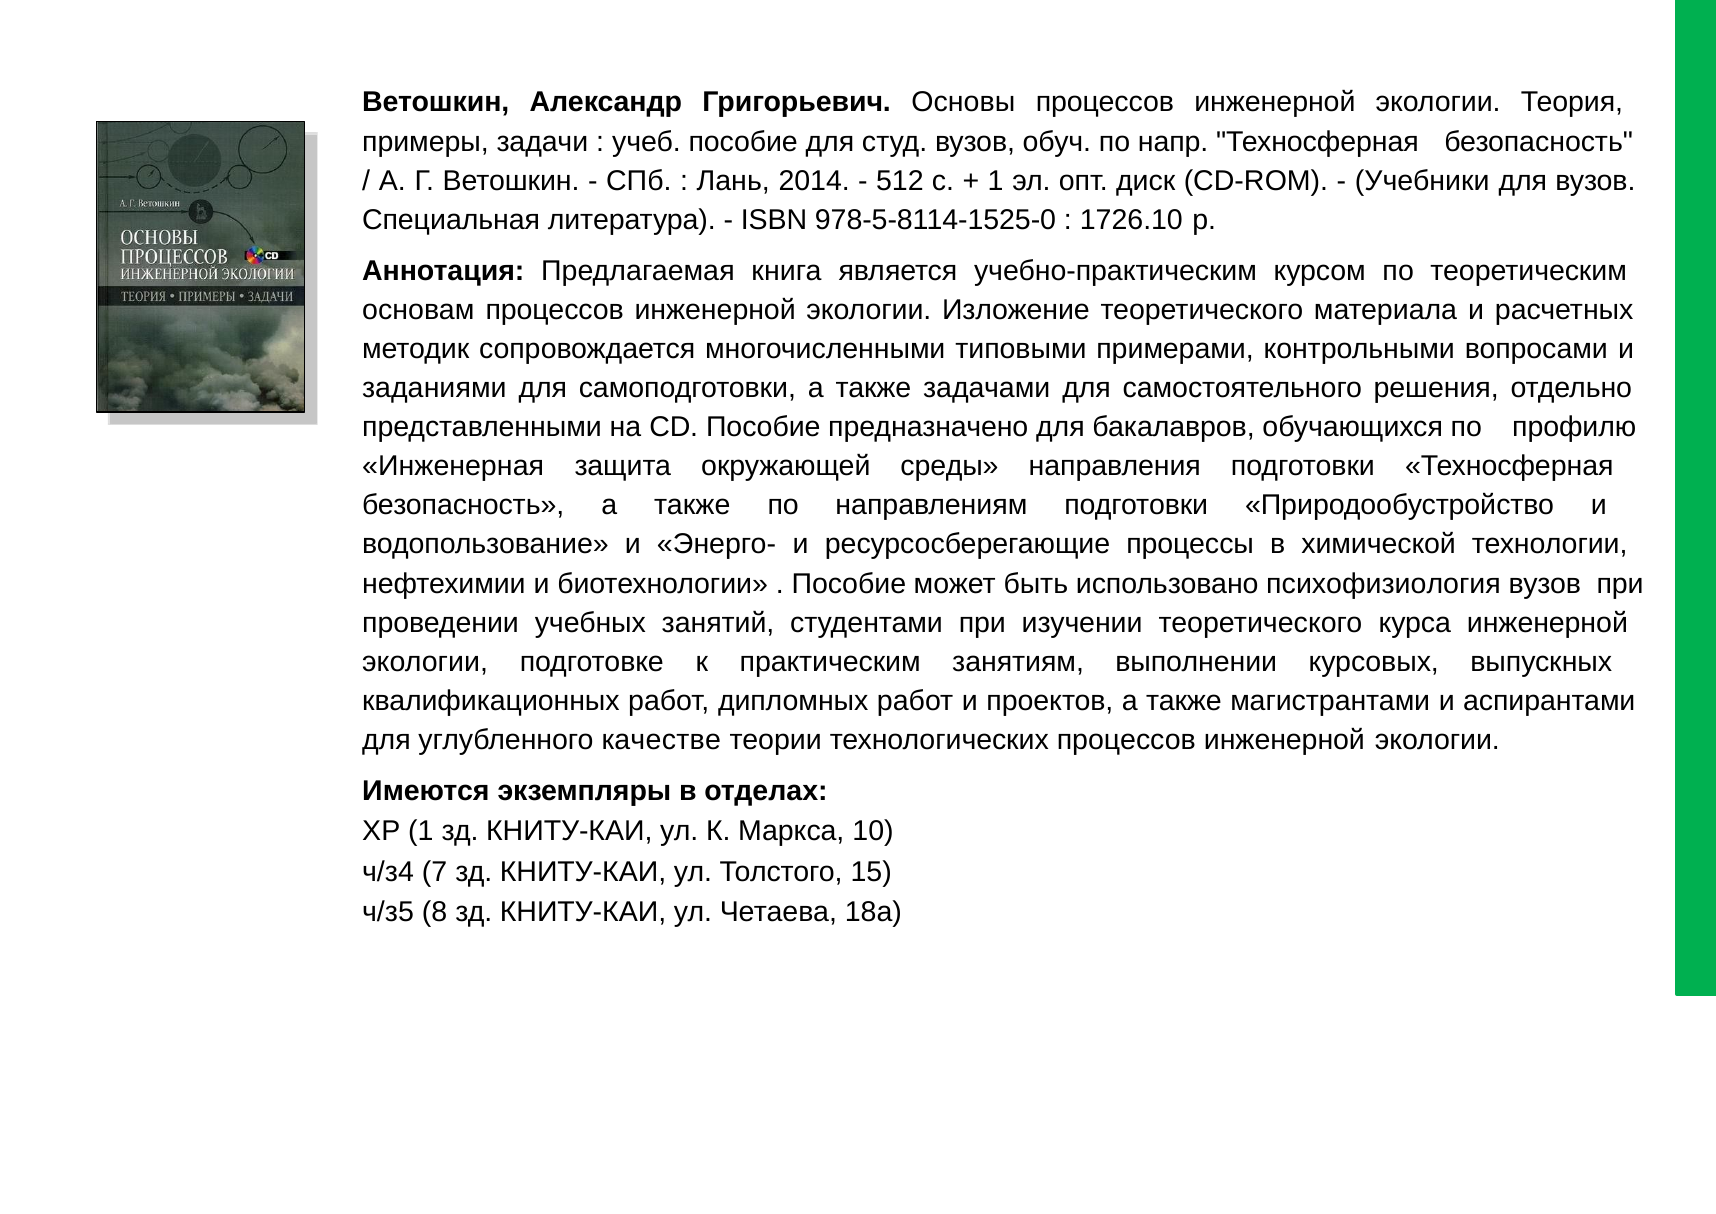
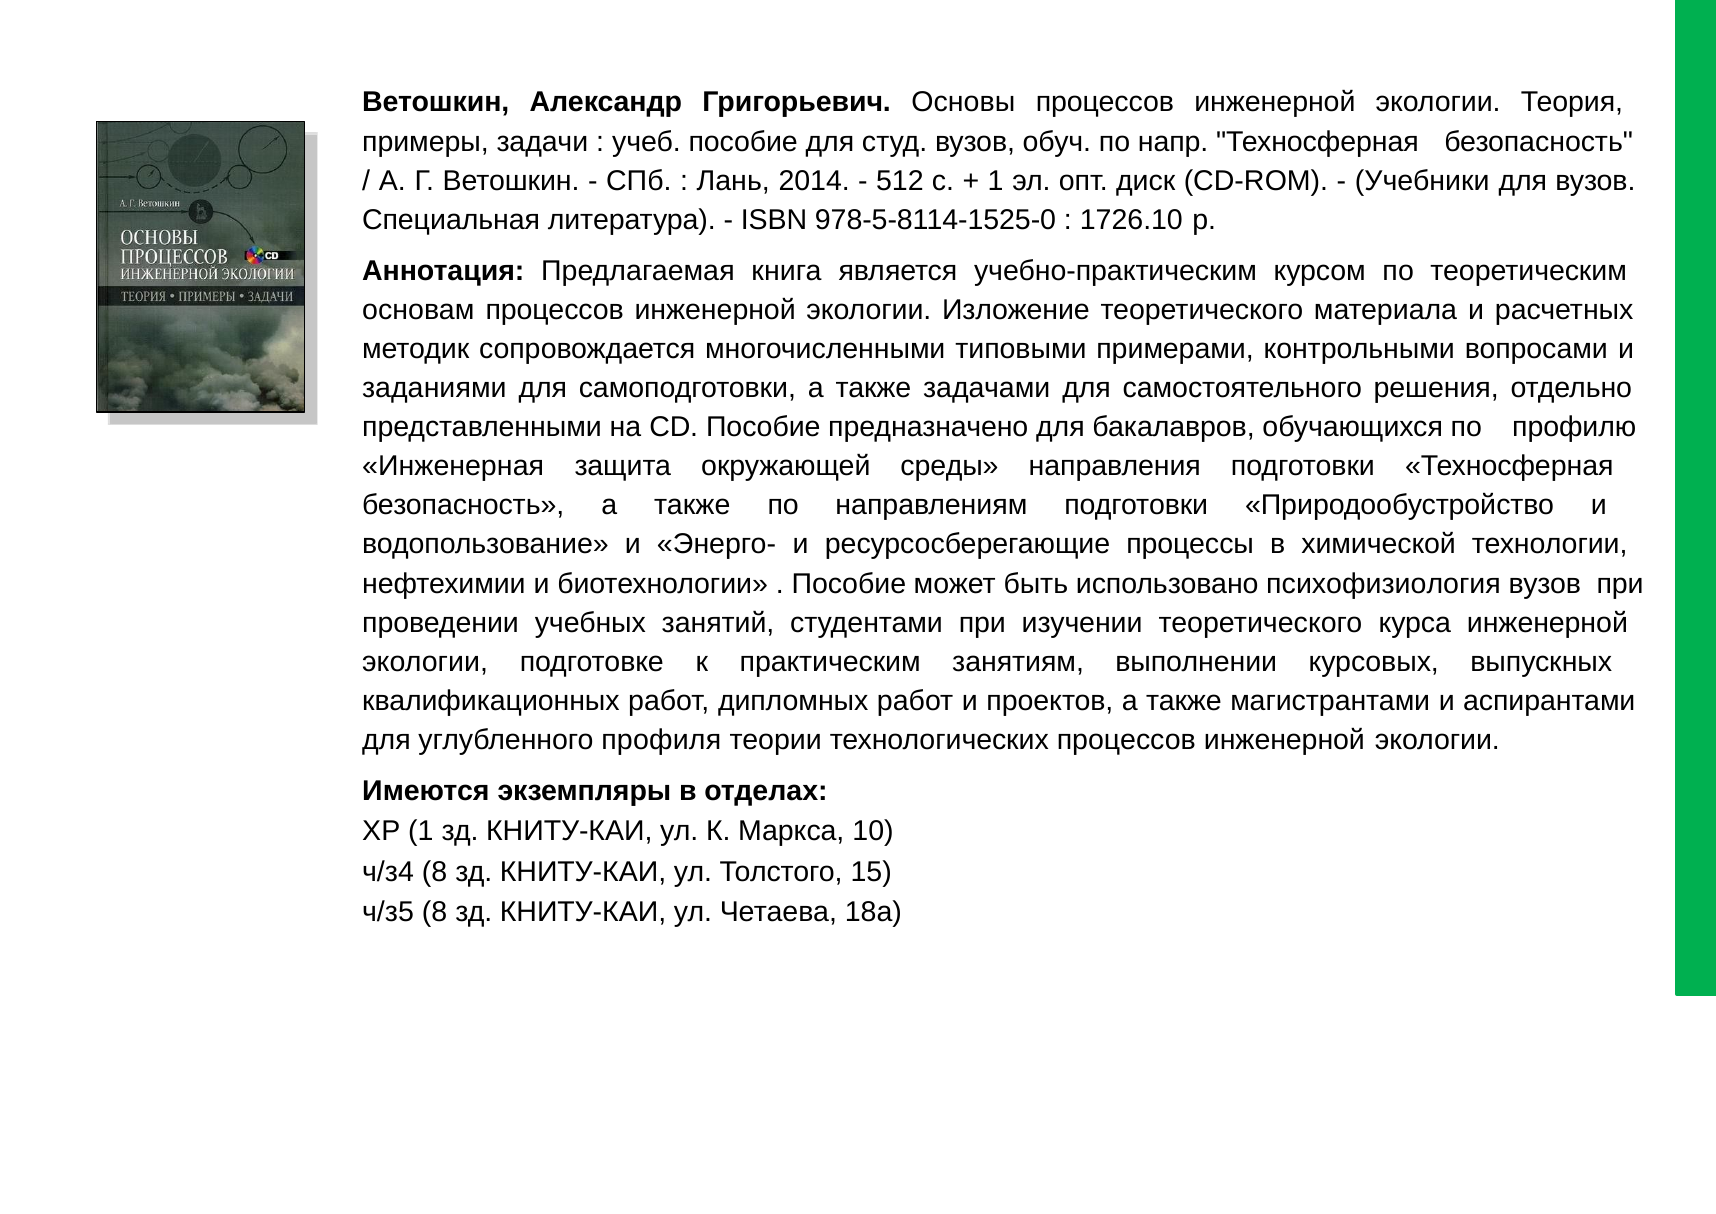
качестве: качестве -> профиля (661, 740)
ч/з4 7: 7 -> 8 (434, 872)
